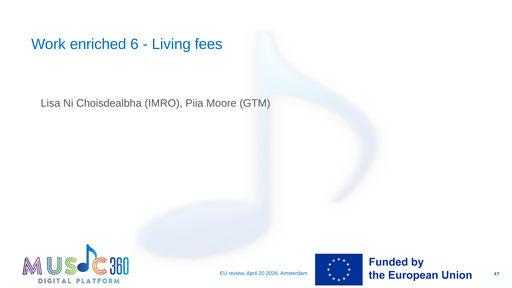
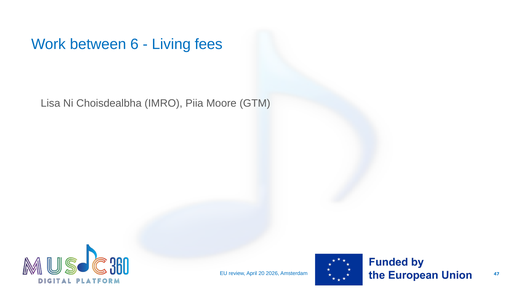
enriched: enriched -> between (98, 44)
